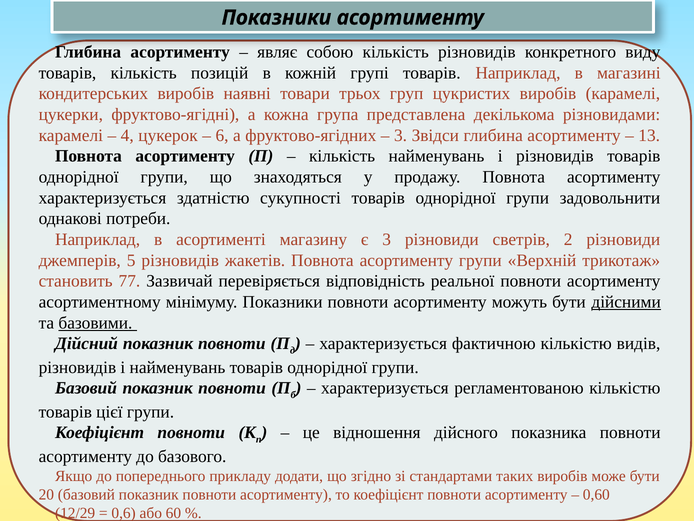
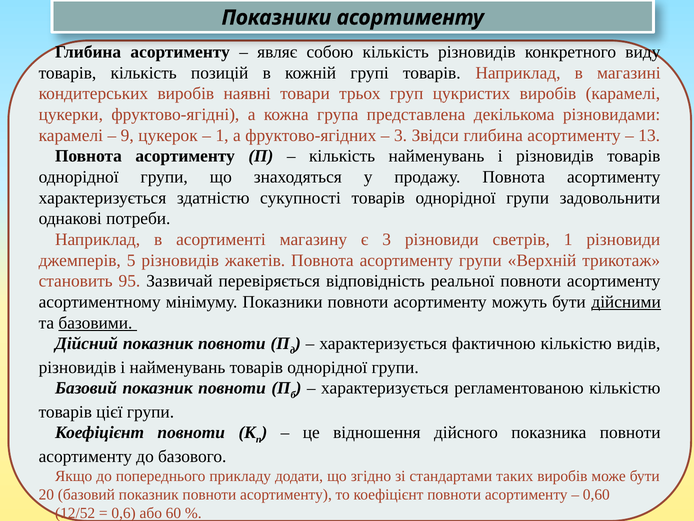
4: 4 -> 9 (127, 135)
6: 6 -> 1 (222, 135)
светрів 2: 2 -> 1 (568, 239)
77: 77 -> 95 (129, 281)
12/29: 12/29 -> 12/52 (75, 513)
